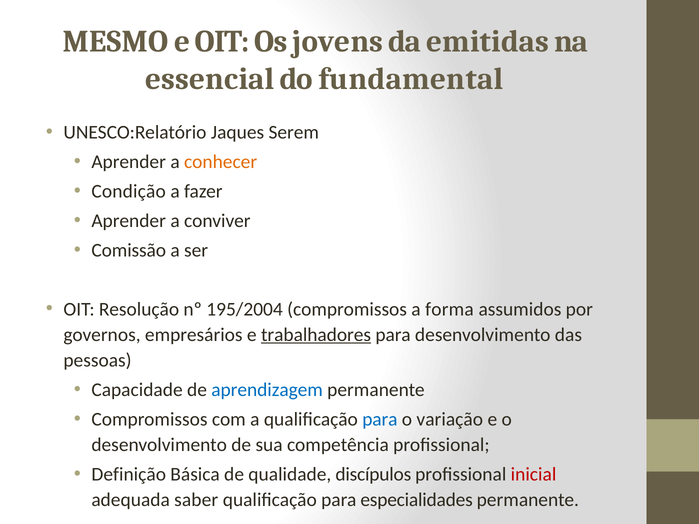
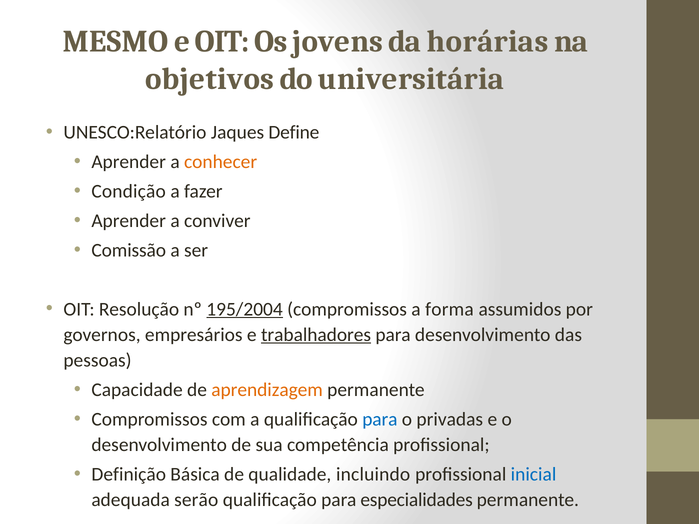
emitidas: emitidas -> horárias (488, 42)
essencial: essencial -> objetivos (210, 79)
fundamental: fundamental -> universitária (411, 79)
Serem: Serem -> Define (294, 132)
195/2004 underline: none -> present (245, 309)
aprendizagem colour: blue -> orange (267, 390)
variação: variação -> privadas (450, 420)
discípulos: discípulos -> incluindo (373, 475)
inicial colour: red -> blue (534, 475)
saber: saber -> serão (196, 500)
